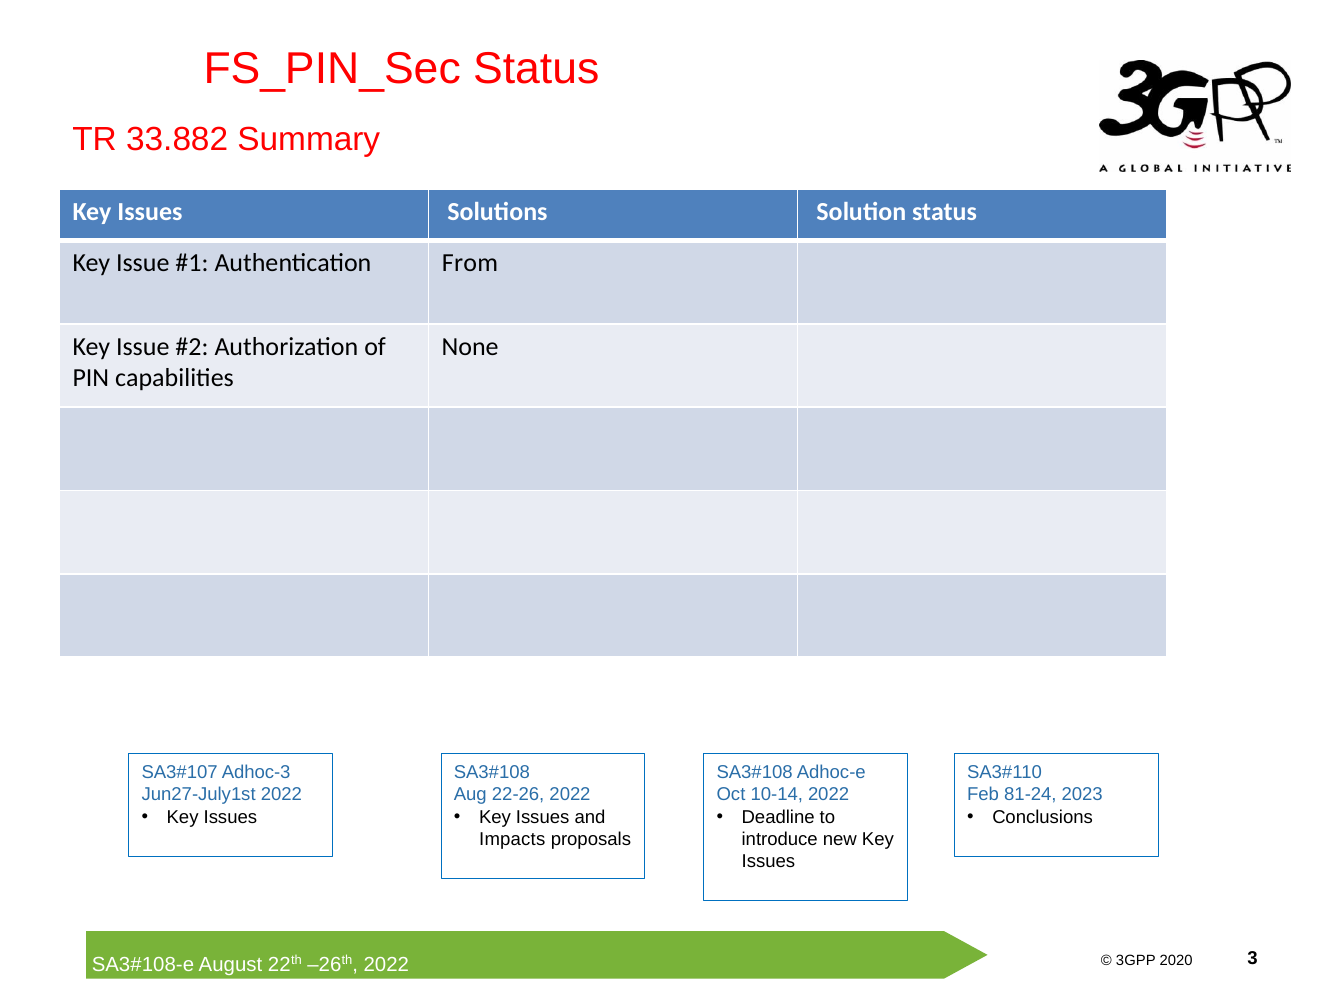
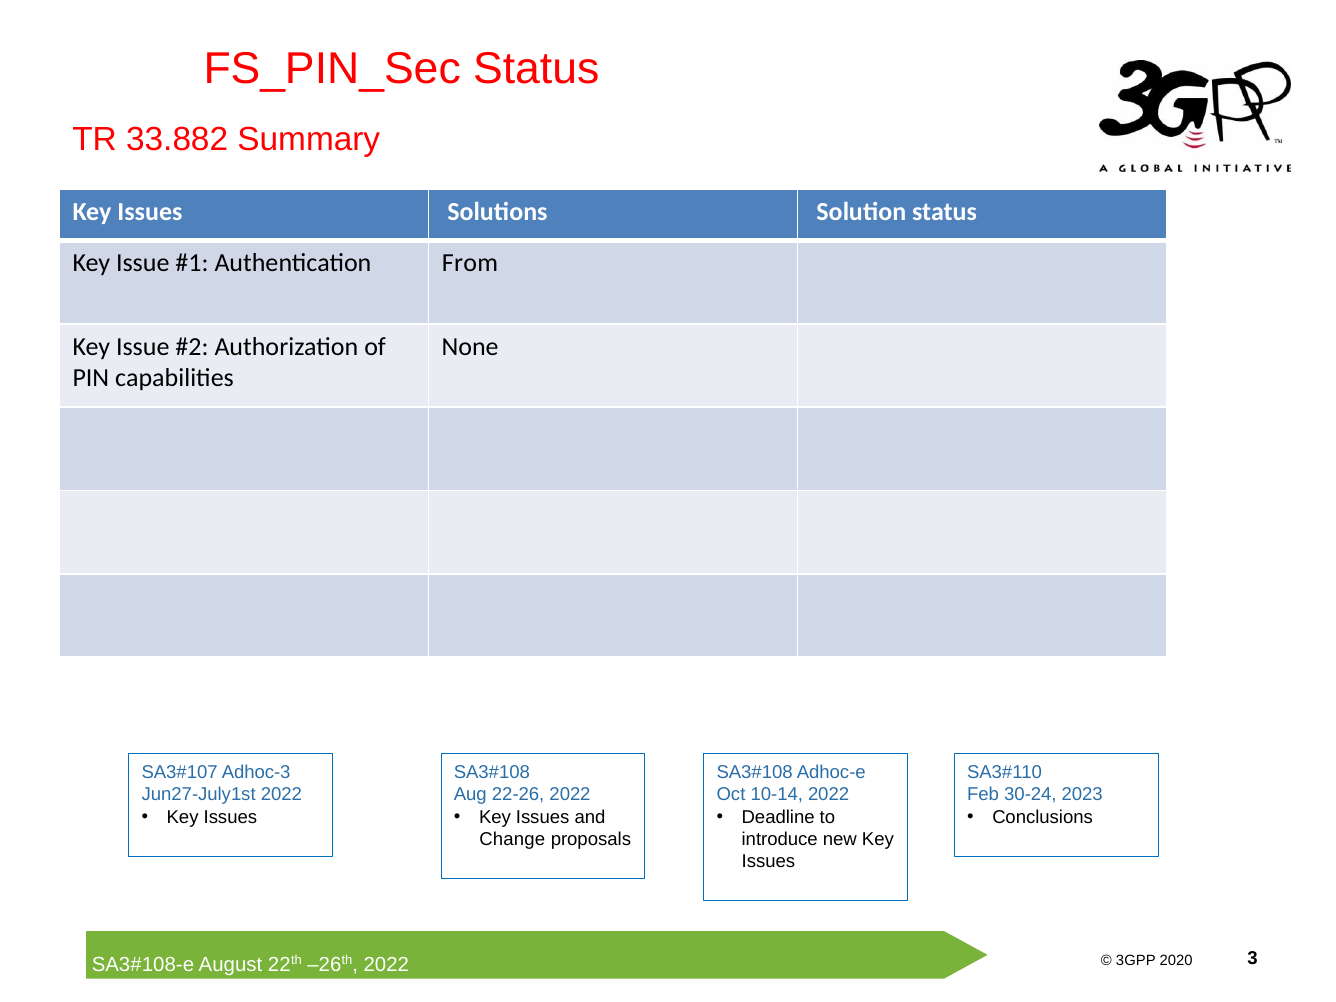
81-24: 81-24 -> 30-24 (1030, 795)
Impacts: Impacts -> Change (512, 839)
